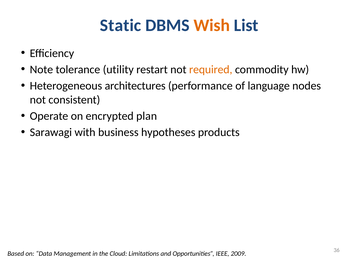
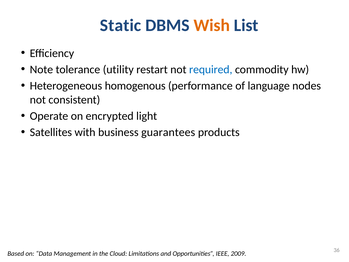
required colour: orange -> blue (211, 69)
architectures: architectures -> homogenous (135, 86)
plan: plan -> light (147, 116)
Sarawagi: Sarawagi -> Satellites (51, 132)
hypotheses: hypotheses -> guarantees (168, 132)
